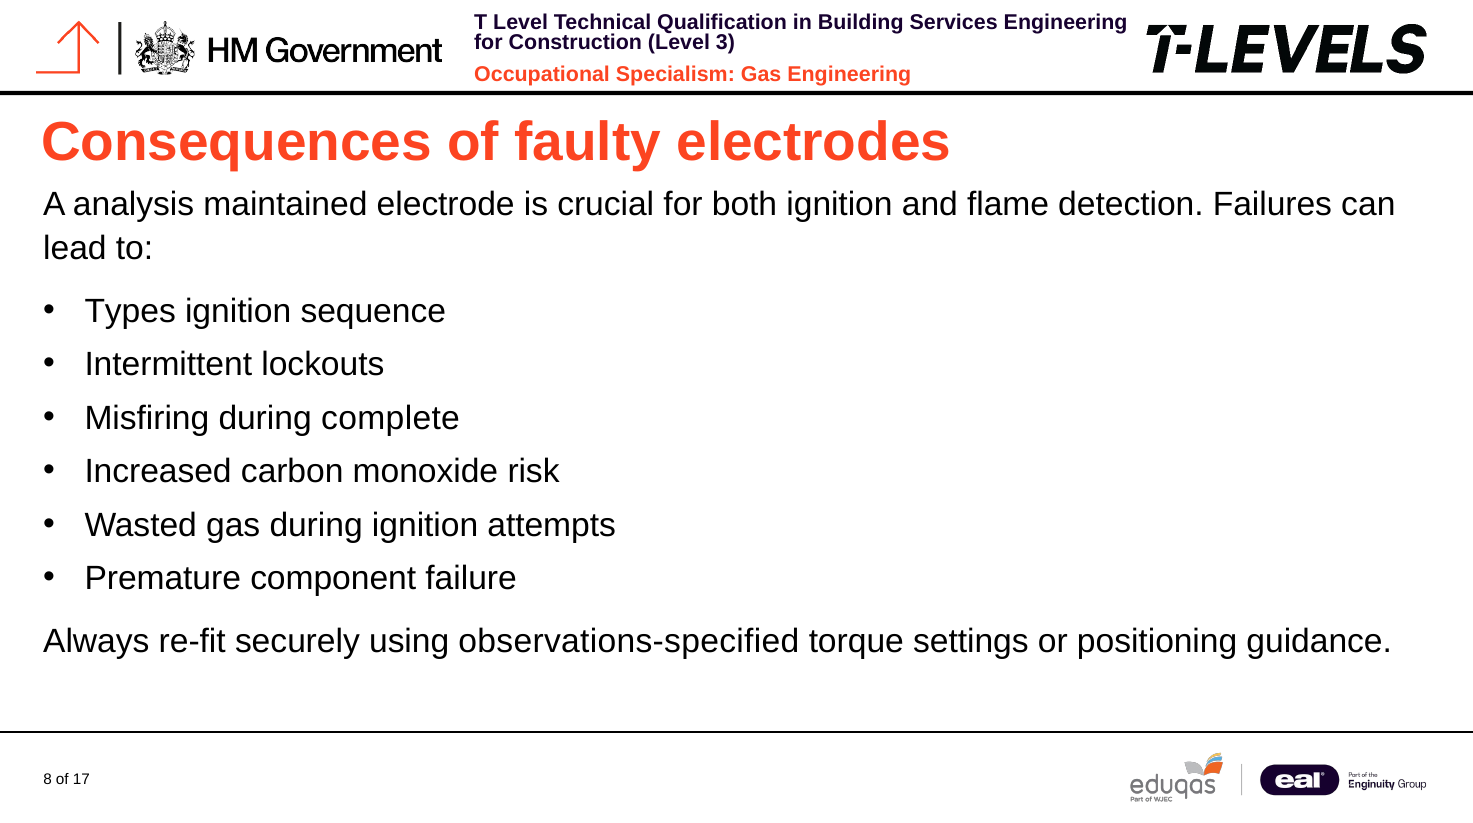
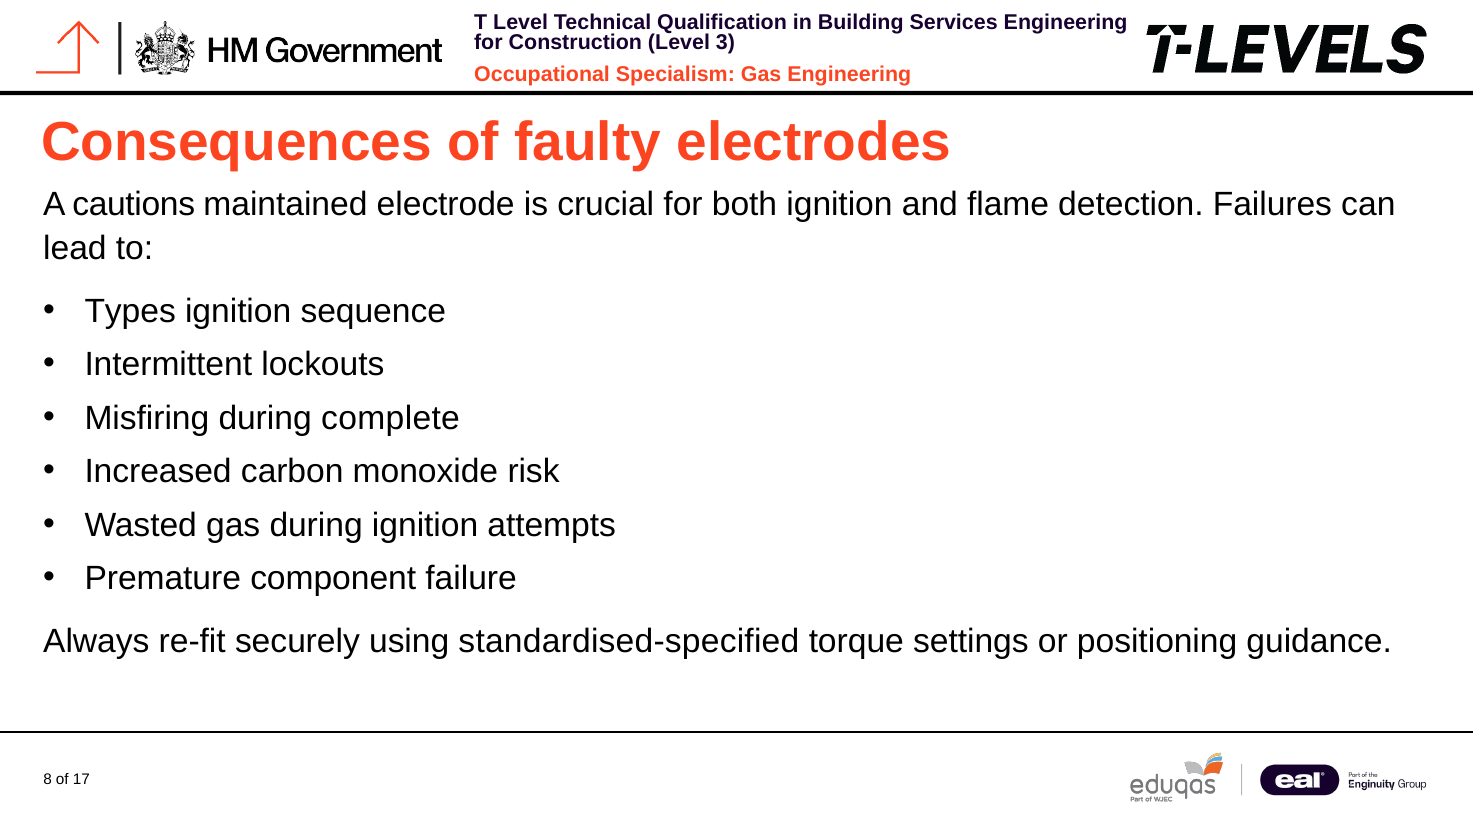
analysis: analysis -> cautions (134, 204)
observations-specified: observations-specified -> standardised-specified (629, 641)
